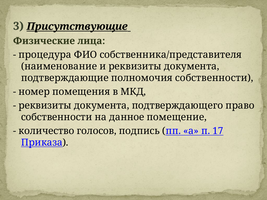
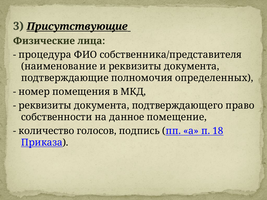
полномочия собственности: собственности -> определенных (214, 78)
17: 17 -> 18 (218, 131)
